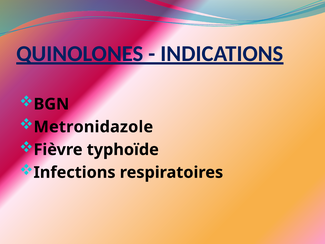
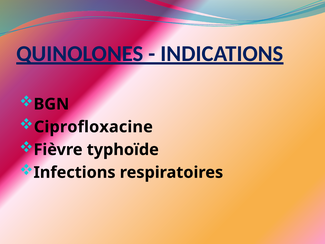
Metronidazole: Metronidazole -> Ciprofloxacine (93, 127)
